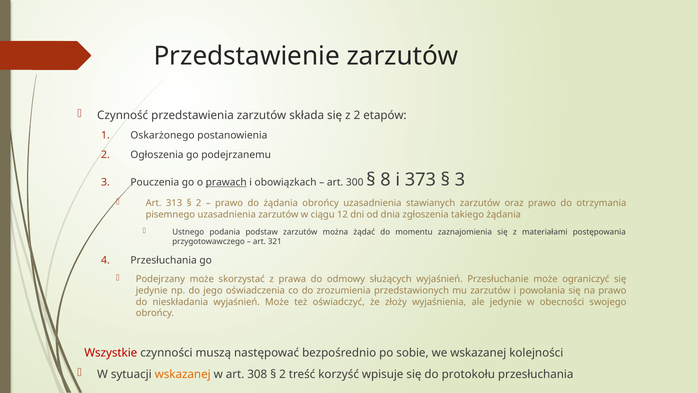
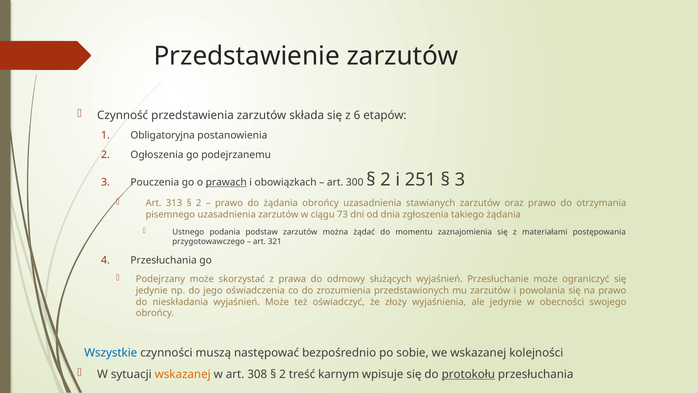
z 2: 2 -> 6 (357, 115)
Oskarżonego: Oskarżonego -> Obligatoryjna (163, 135)
8: 8 -> 2 (385, 180)
373: 373 -> 251 (420, 180)
12: 12 -> 73 (342, 214)
Wszystkie colour: red -> blue (111, 353)
korzyść: korzyść -> karnym (339, 374)
protokołu underline: none -> present (468, 374)
